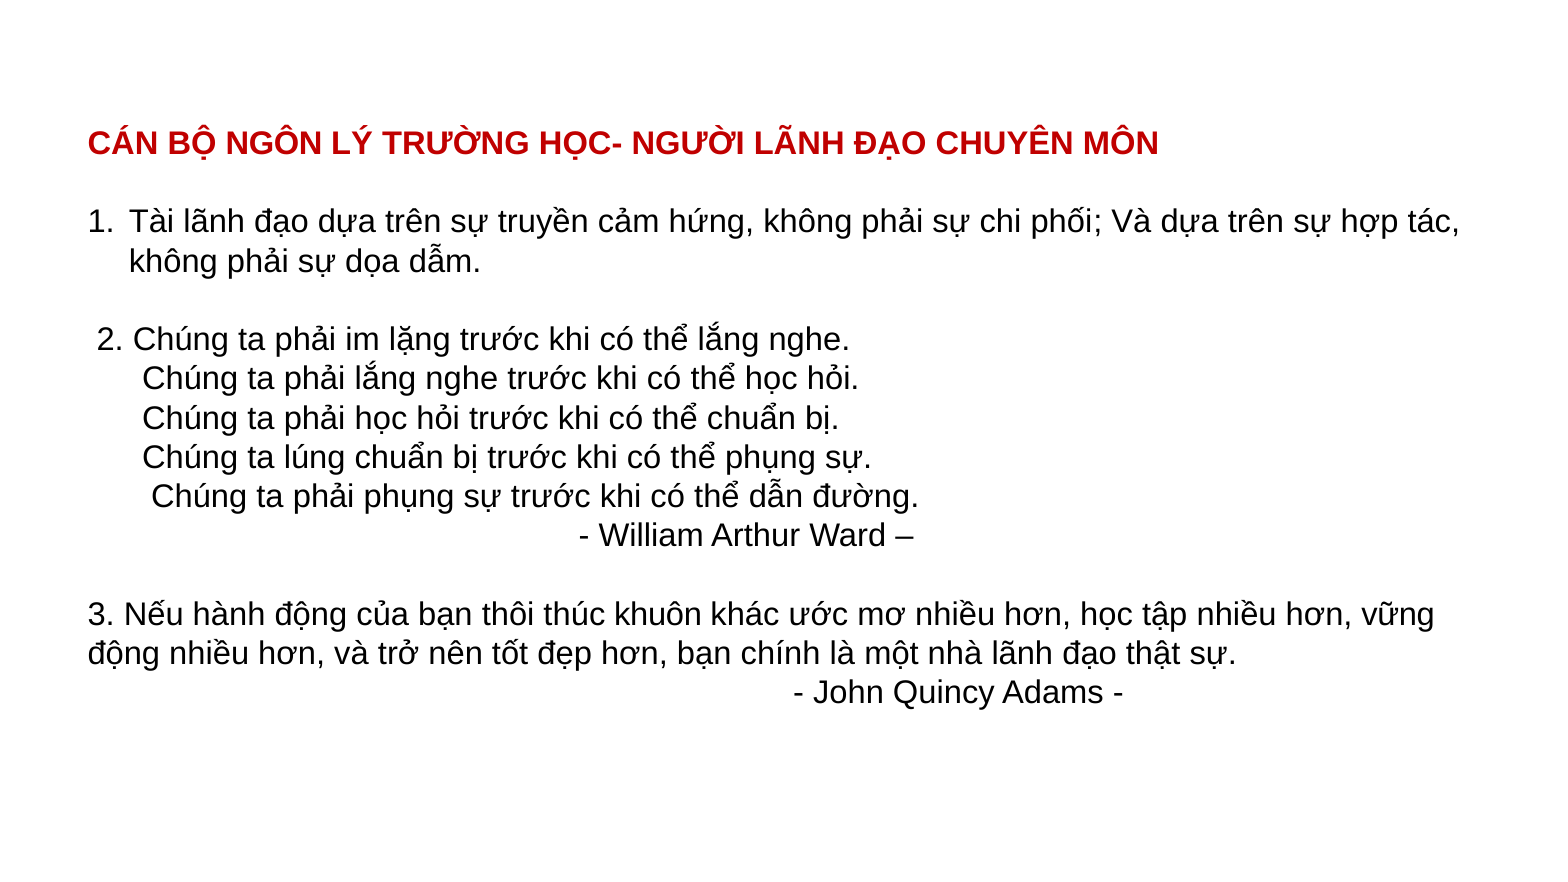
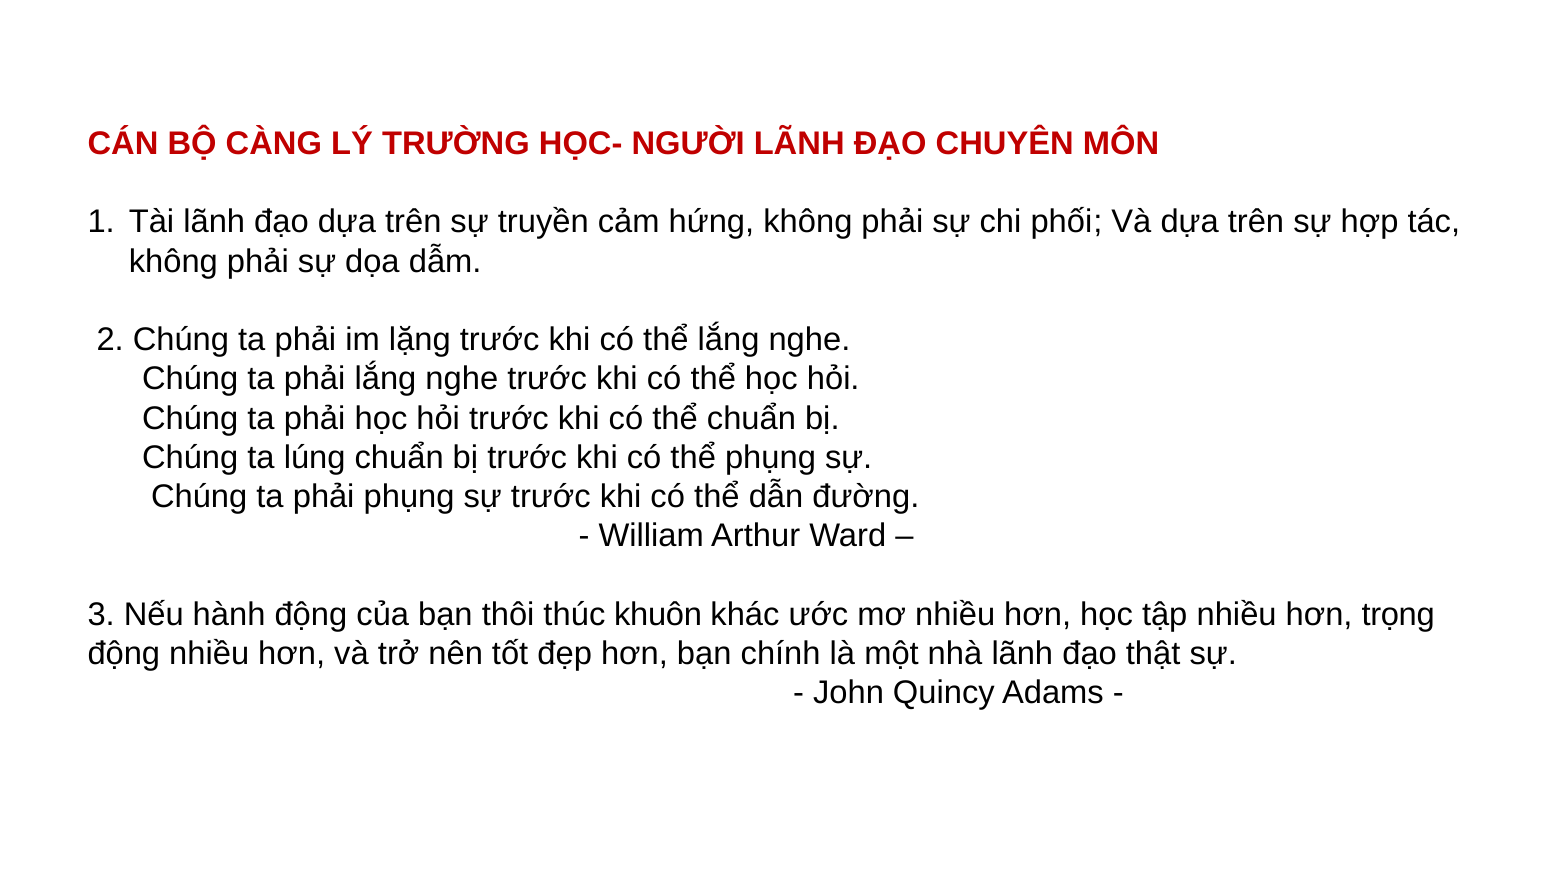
NGÔN: NGÔN -> CÀNG (274, 144)
vững: vững -> trọng (1398, 614)
